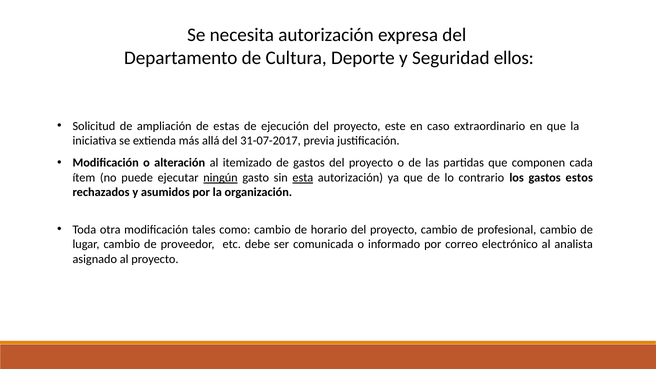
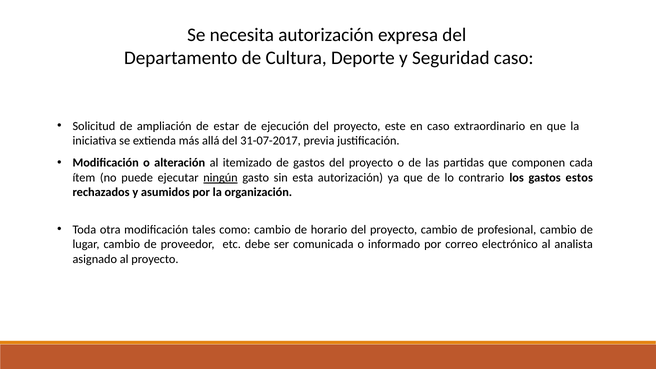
Seguridad ellos: ellos -> caso (514, 58)
estas: estas -> estar (226, 126)
esta underline: present -> none (303, 178)
